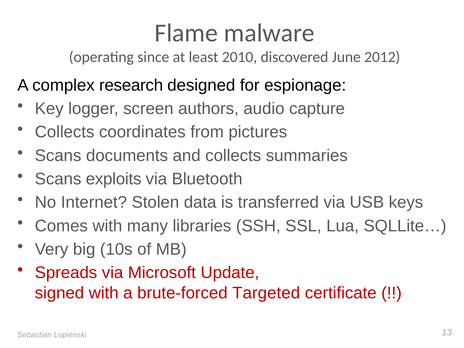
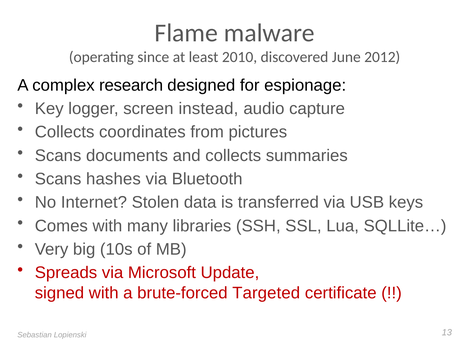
authors: authors -> instead (208, 109)
exploits: exploits -> hashes (113, 179)
